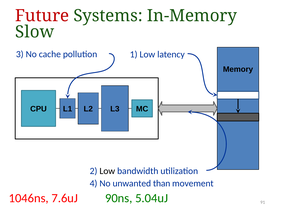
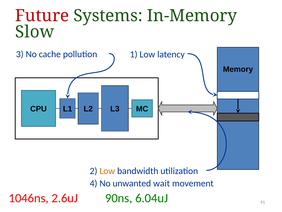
Low colour: black -> orange (107, 171)
than: than -> wait (162, 183)
7.6uJ: 7.6uJ -> 2.6uJ (65, 198)
5.04uJ: 5.04uJ -> 6.04uJ (152, 198)
